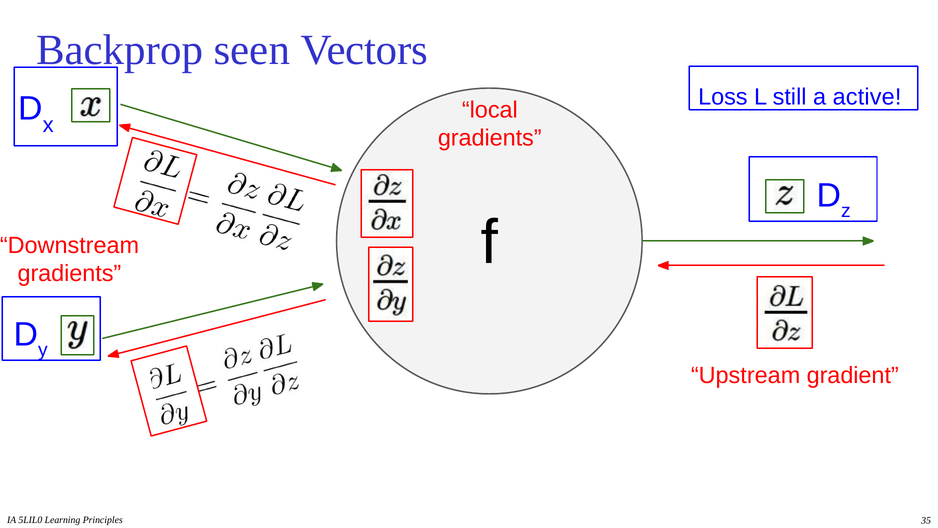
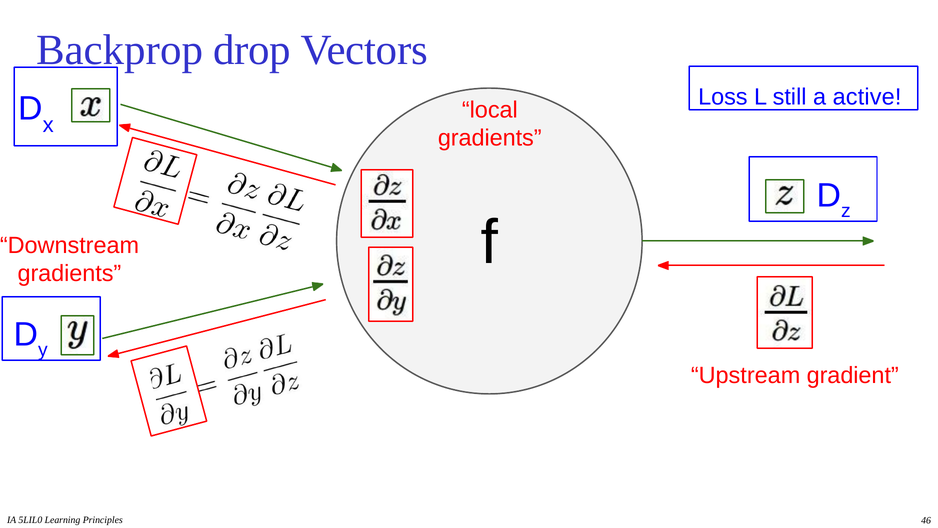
seen: seen -> drop (252, 50)
35: 35 -> 46 (926, 520)
